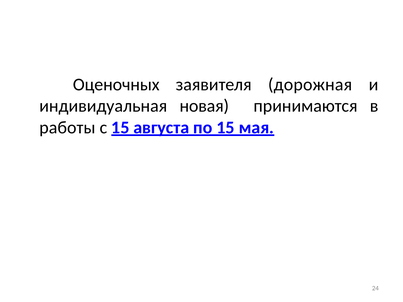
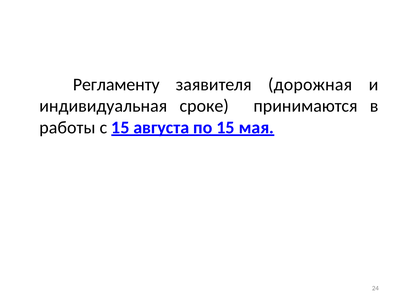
Оценочных: Оценочных -> Регламенту (116, 85)
новая: новая -> сроке (204, 106)
